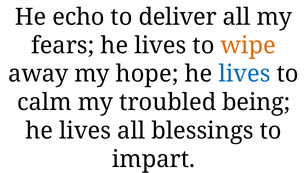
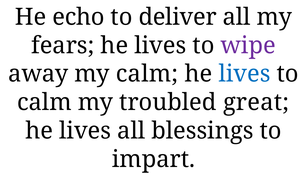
wipe colour: orange -> purple (248, 45)
my hope: hope -> calm (147, 74)
being: being -> great (256, 102)
